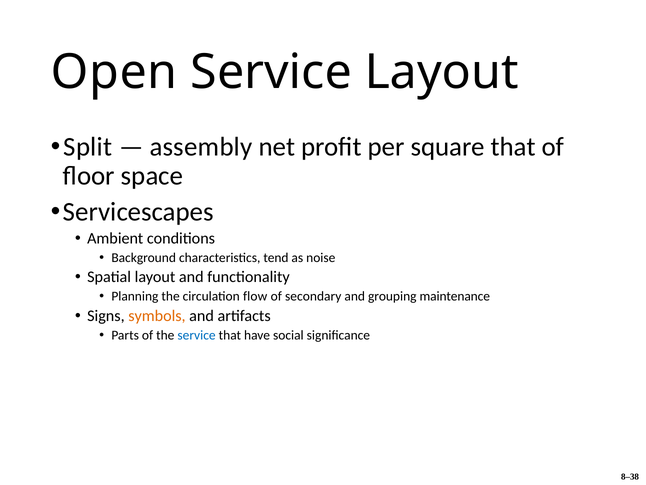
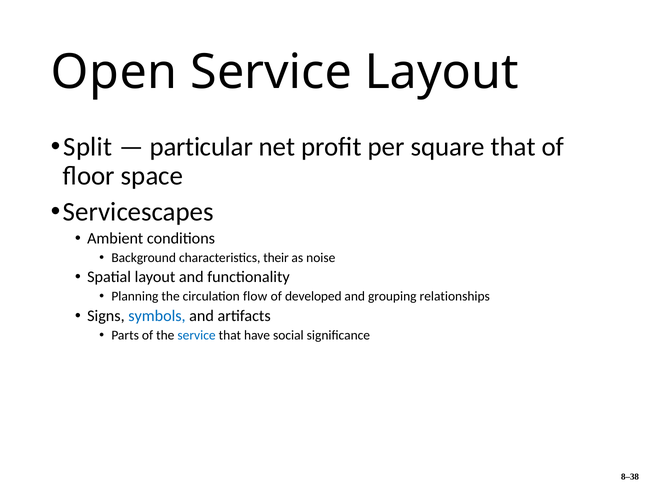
assembly: assembly -> particular (201, 147)
tend: tend -> their (276, 257)
secondary: secondary -> developed (313, 296)
maintenance: maintenance -> relationships (455, 296)
symbols colour: orange -> blue (157, 316)
